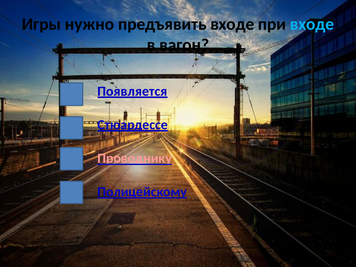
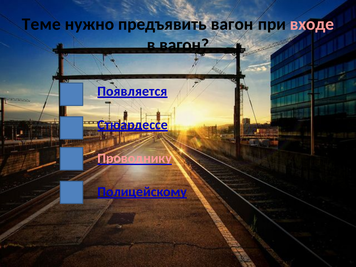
Игры: Игры -> Теме (41, 24)
предъявить входе: входе -> вагон (232, 24)
входе colour: light blue -> pink (312, 24)
